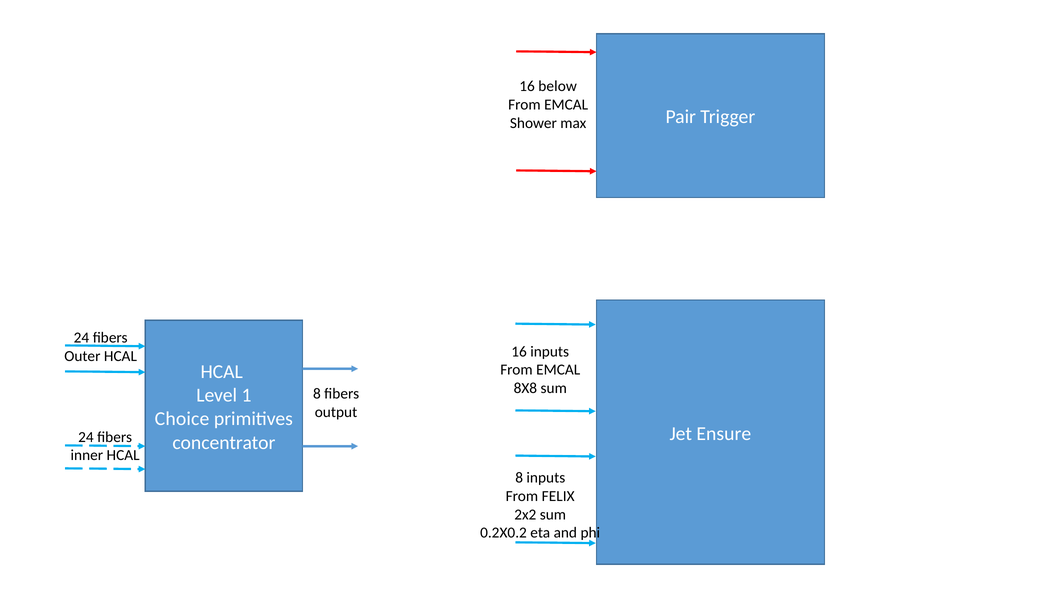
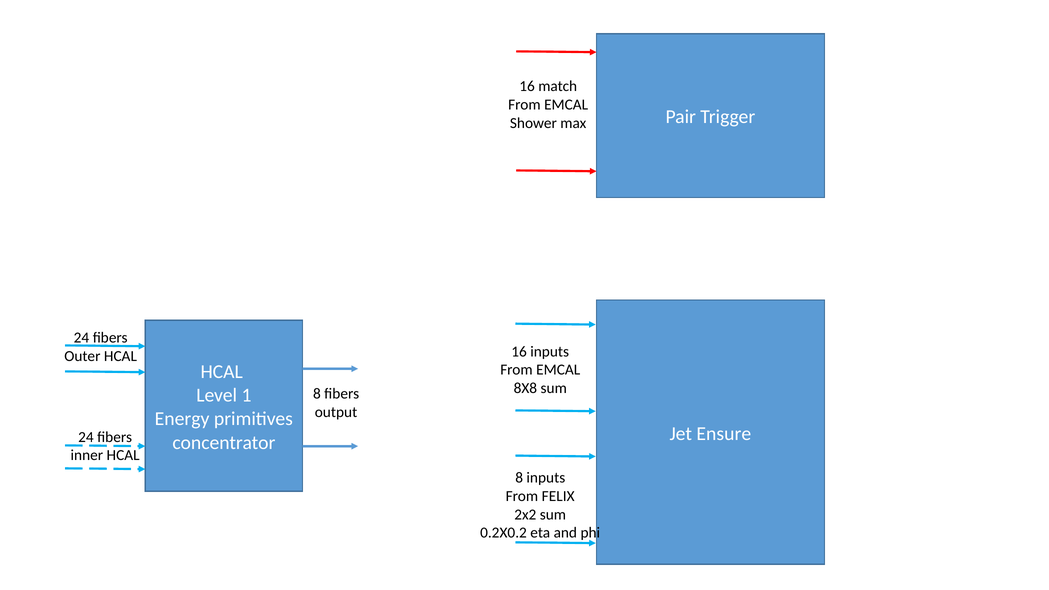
below: below -> match (558, 86)
Choice: Choice -> Energy (182, 419)
